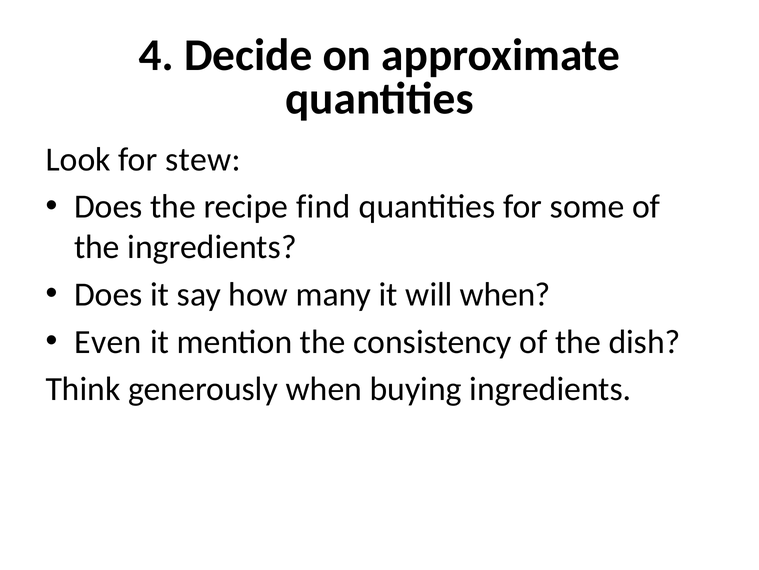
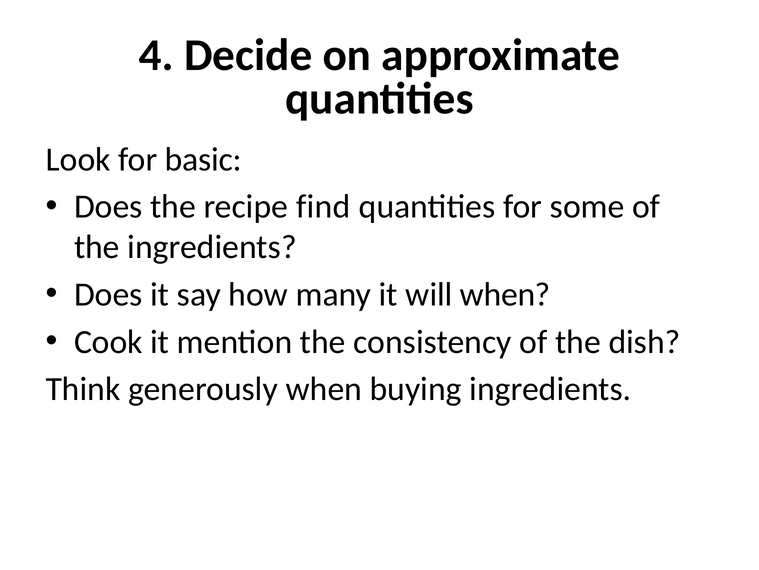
stew: stew -> basic (203, 159)
Even: Even -> Cook (108, 341)
